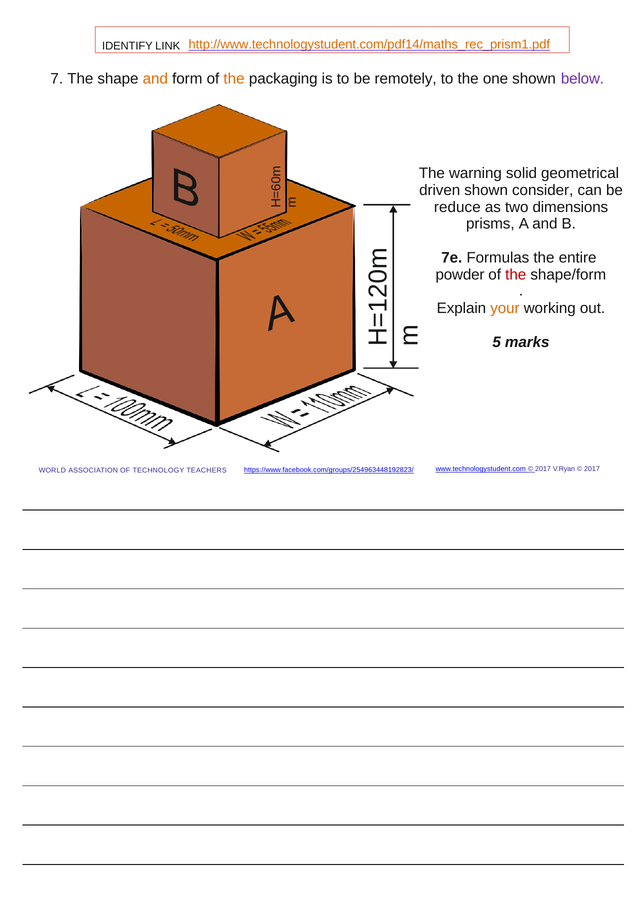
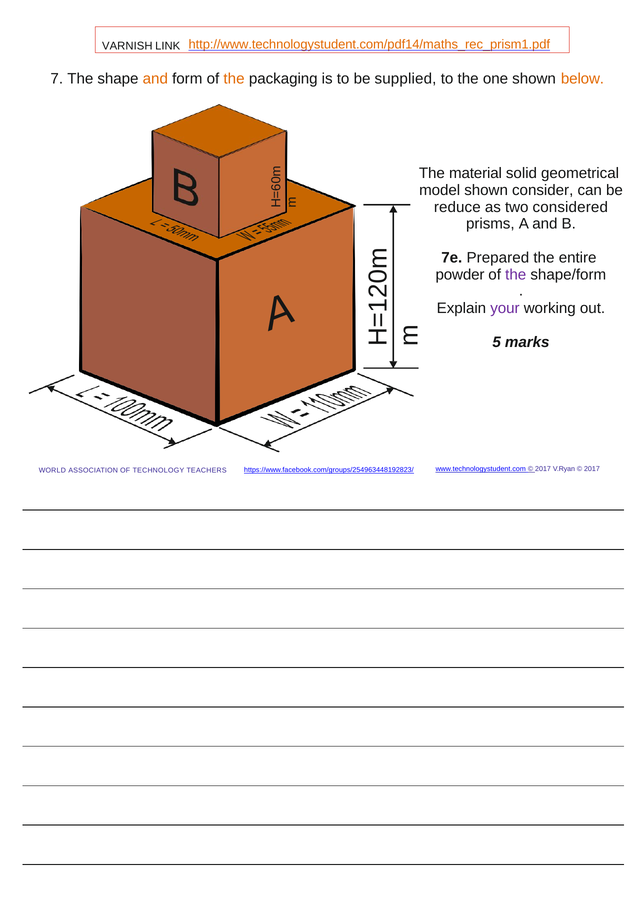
IDENTIFY: IDENTIFY -> VARNISH (127, 46)
remotely: remotely -> supplied (405, 79)
below colour: purple -> orange (582, 79)
warning: warning -> material (475, 173)
driven: driven -> model (440, 190)
dimensions: dimensions -> considered (570, 207)
Formulas: Formulas -> Prepared (498, 258)
the colour: red -> purple (516, 275)
your colour: orange -> purple (505, 308)
